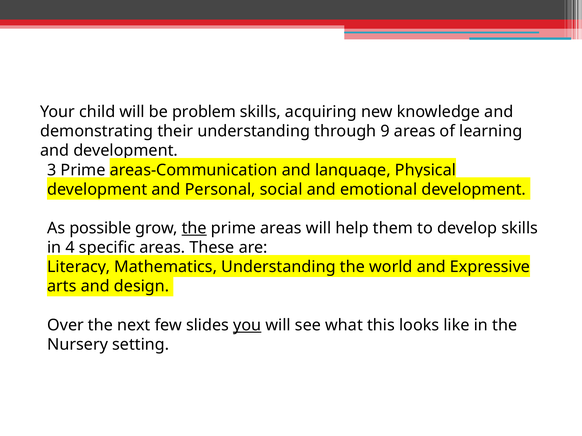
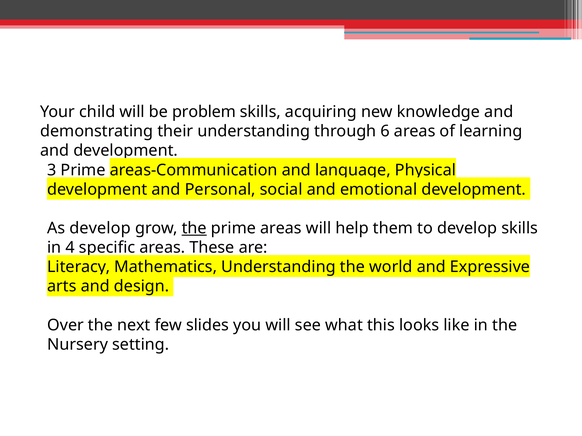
9: 9 -> 6 (385, 131)
As possible: possible -> develop (100, 228)
you underline: present -> none (247, 325)
